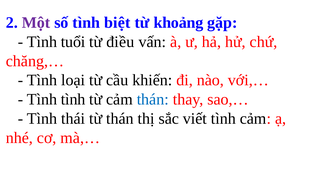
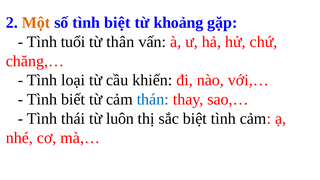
Một colour: purple -> orange (36, 23)
điều: điều -> thân (120, 42)
Tình tình: tình -> biết (73, 99)
từ thán: thán -> luôn (120, 119)
sắc viết: viết -> biệt (195, 119)
